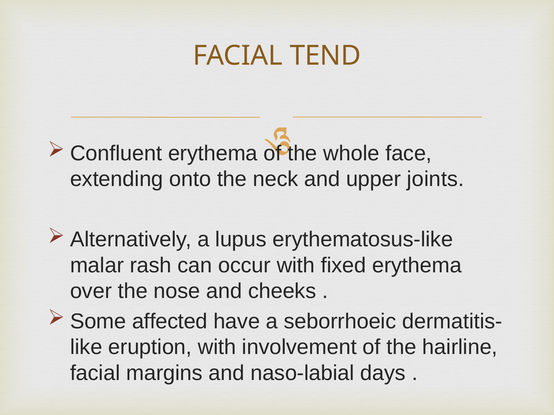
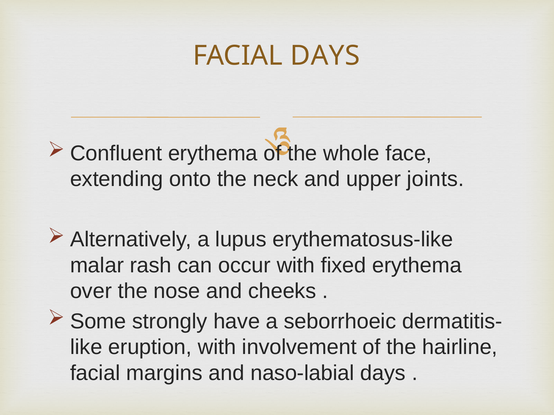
FACIAL TEND: TEND -> DAYS (325, 56)
affected: affected -> strongly (170, 322)
